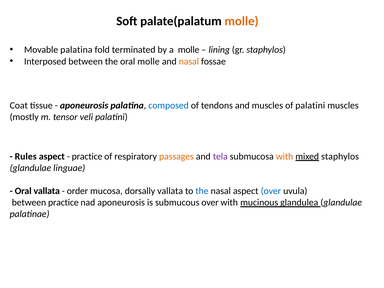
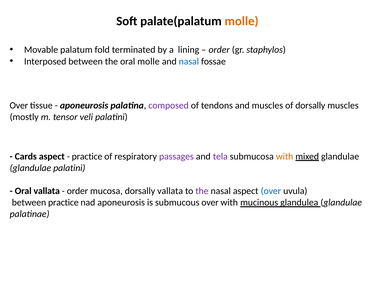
Movable palatina: palatina -> palatum (76, 50)
a molle: molle -> lining (189, 50)
lining: lining -> order (219, 50)
nasal colour: orange -> blue (189, 61)
Coat: Coat -> Over (19, 106)
composed colour: blue -> purple (169, 106)
of palatini: palatini -> dorsally (310, 106)
Rules: Rules -> Cards (26, 156)
passages colour: orange -> purple (176, 156)
mixed staphylos: staphylos -> glandulae (340, 156)
glandulae linguae: linguae -> palatini (69, 168)
the colour: blue -> purple (202, 191)
